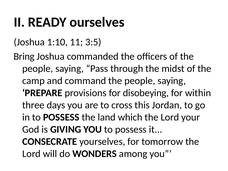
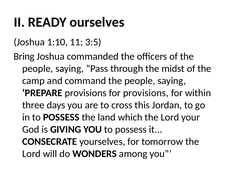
for disobeying: disobeying -> provisions (146, 93)
